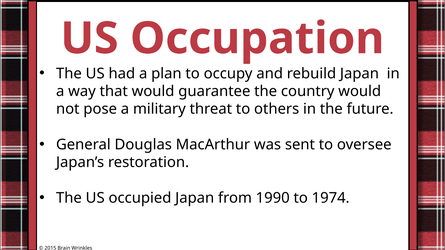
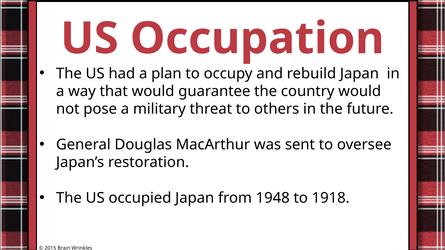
1990: 1990 -> 1948 (273, 198)
1974: 1974 -> 1918 (331, 198)
